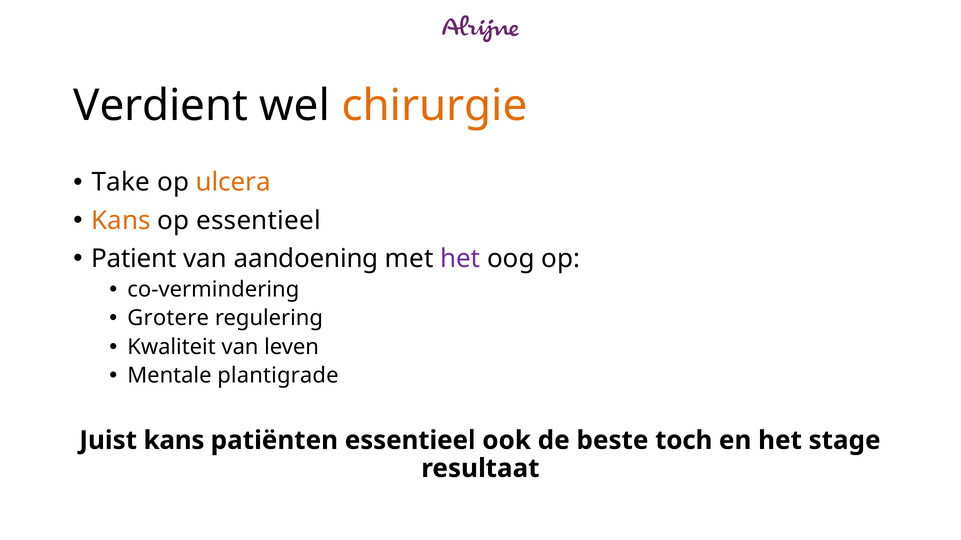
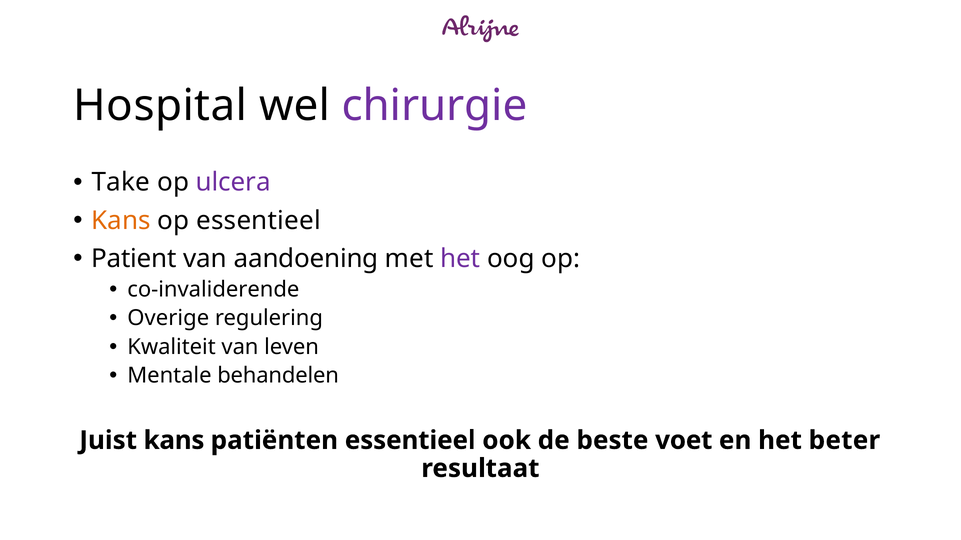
Verdient: Verdient -> Hospital (160, 106)
chirurgie colour: orange -> purple (435, 106)
ulcera colour: orange -> purple (233, 183)
co-vermindering: co-vermindering -> co-invaliderende (213, 290)
Grotere: Grotere -> Overige (168, 319)
plantigrade: plantigrade -> behandelen (278, 376)
toch: toch -> voet (684, 441)
stage: stage -> beter (844, 441)
